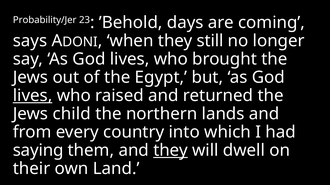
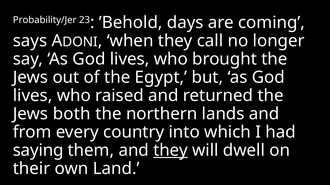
still: still -> call (210, 41)
lives underline: present -> none (33, 96)
child: child -> both (72, 114)
